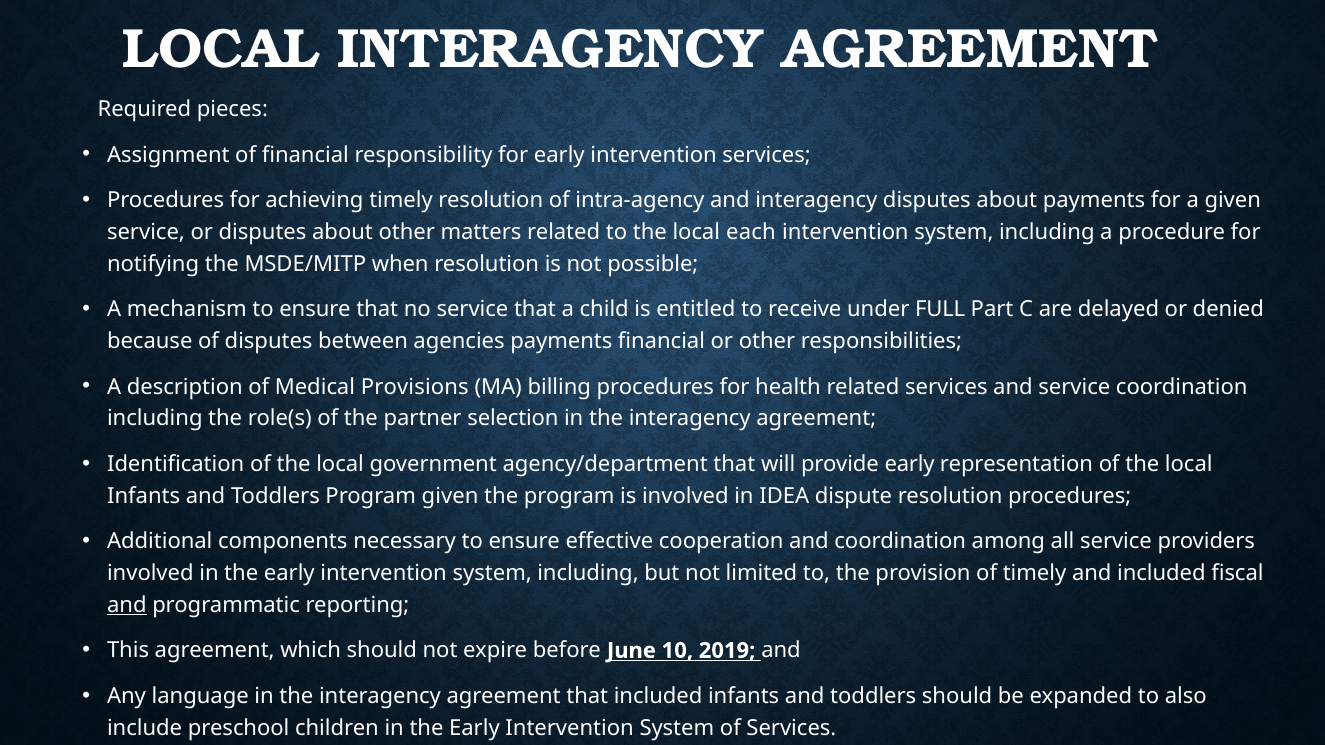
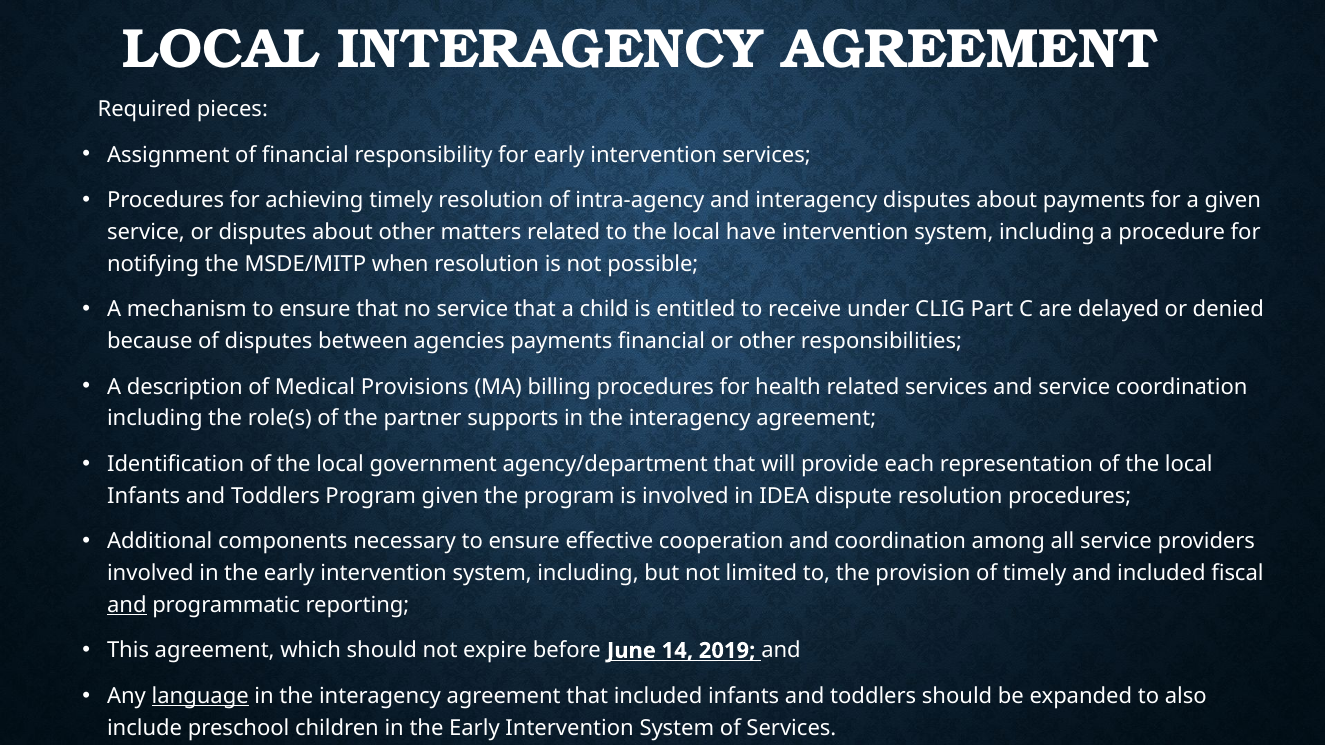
each: each -> have (751, 232)
FULL: FULL -> CLIG (940, 310)
selection: selection -> supports (513, 419)
provide early: early -> each (909, 464)
10: 10 -> 14 (677, 651)
language underline: none -> present (200, 696)
